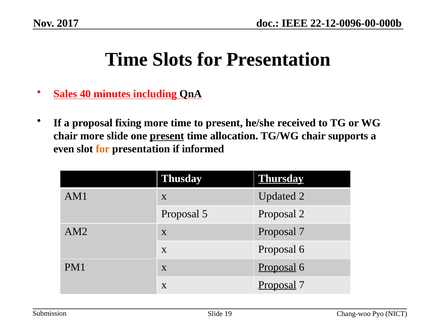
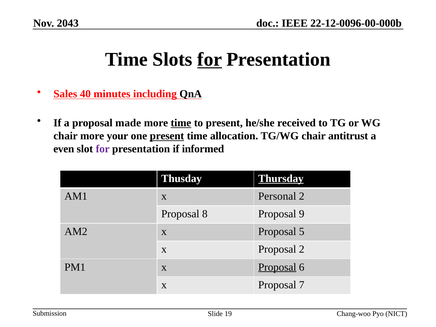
2017: 2017 -> 2043 (68, 23)
for underline: none -> present (210, 59)
fixing: fixing -> made (128, 123)
time underline: none -> present (181, 123)
more slide: slide -> your (117, 136)
supports: supports -> antitrust (348, 136)
for colour: orange -> purple (103, 149)
Updated: Updated -> Personal (277, 196)
5: 5 -> 8 (205, 214)
Proposal 2: 2 -> 9 (302, 214)
AM2 x Proposal 7: 7 -> 5 (302, 232)
6: 6 -> 2 (302, 249)
Proposal underline: present -> none (277, 285)
